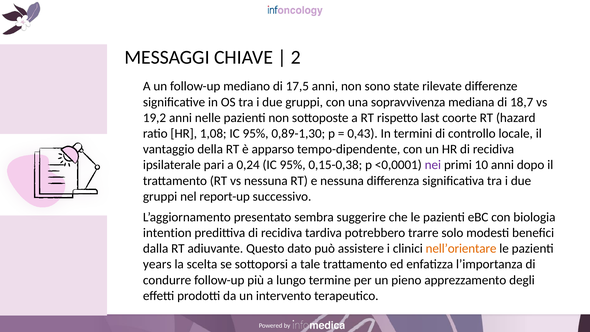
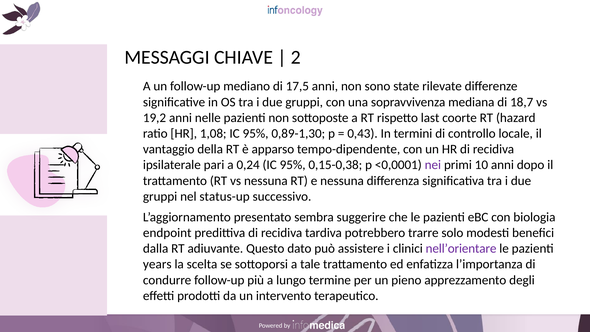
report-up: report-up -> status-up (225, 196)
intention: intention -> endpoint (167, 233)
nell’orientare colour: orange -> purple (461, 248)
